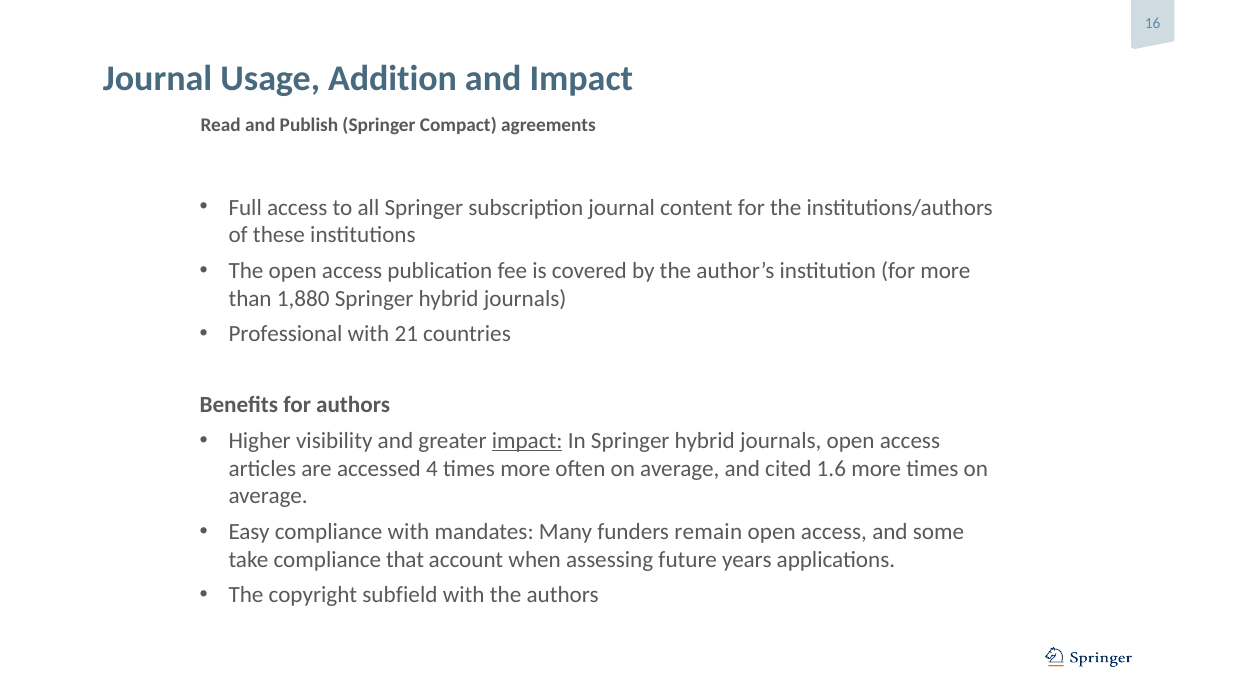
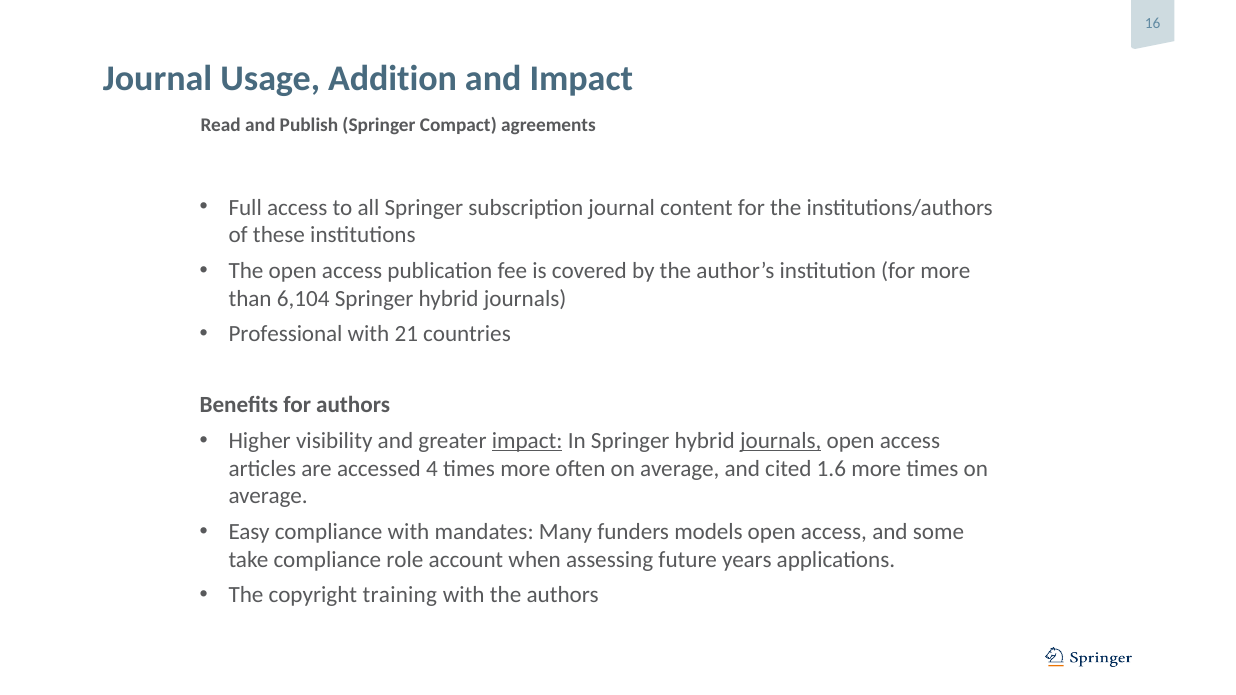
1,880: 1,880 -> 6,104 (303, 299)
journals underline: none -> present (781, 441)
remain: remain -> models (708, 532)
that: that -> role (405, 560)
subfield: subfield -> training (400, 595)
